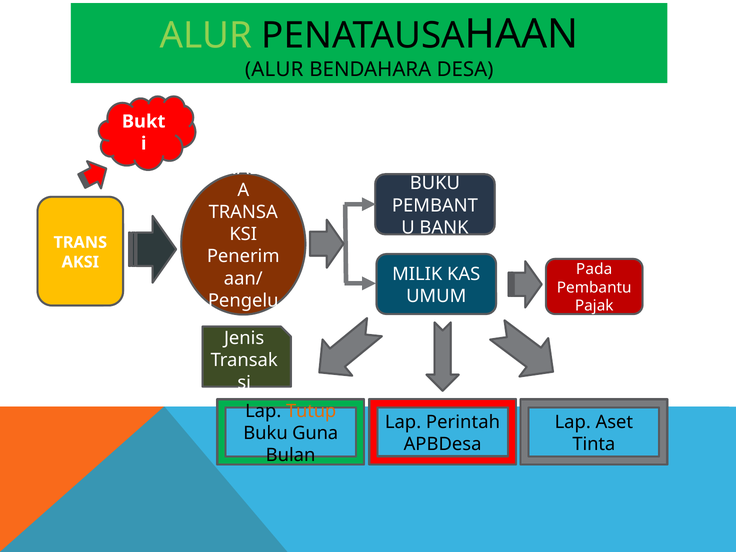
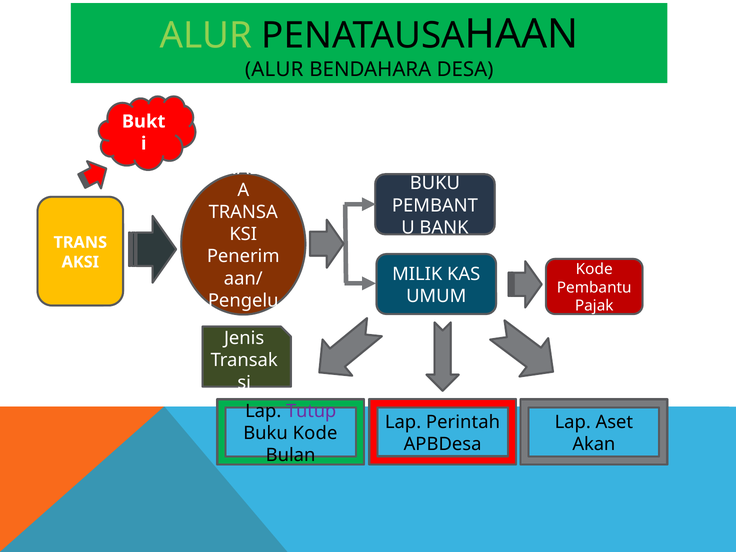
Pada: Pada -> Kode (594, 269)
Tutup colour: orange -> purple (311, 411)
Buku Guna: Guna -> Kode (315, 433)
Tinta: Tinta -> Akan (594, 444)
